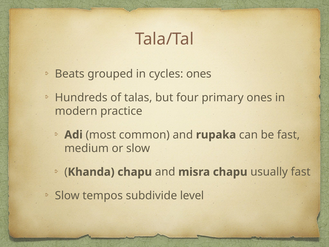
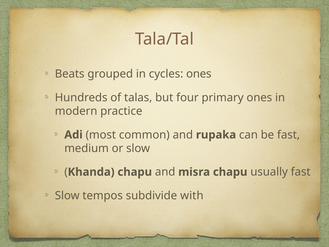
level: level -> with (192, 195)
